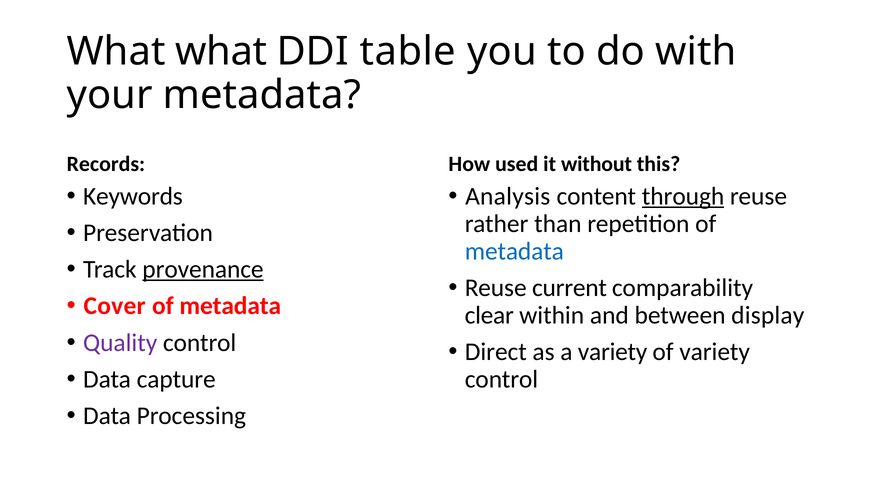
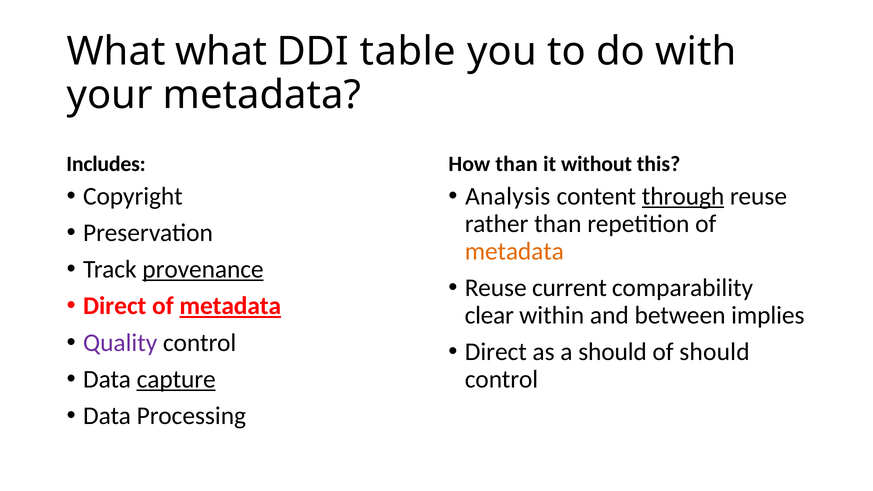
Records: Records -> Includes (106, 164)
How used: used -> than (517, 164)
Keywords: Keywords -> Copyright (133, 196)
metadata colour: blue -> orange (514, 251)
Cover: Cover -> Direct (115, 306)
metadata underline: none -> present (230, 306)
display: display -> implies (768, 315)
a variety: variety -> should (613, 352)
of variety: variety -> should (714, 352)
capture underline: none -> present (176, 379)
